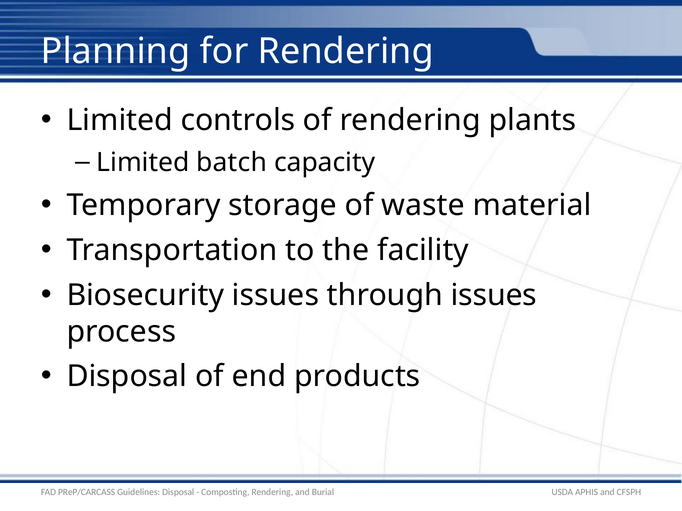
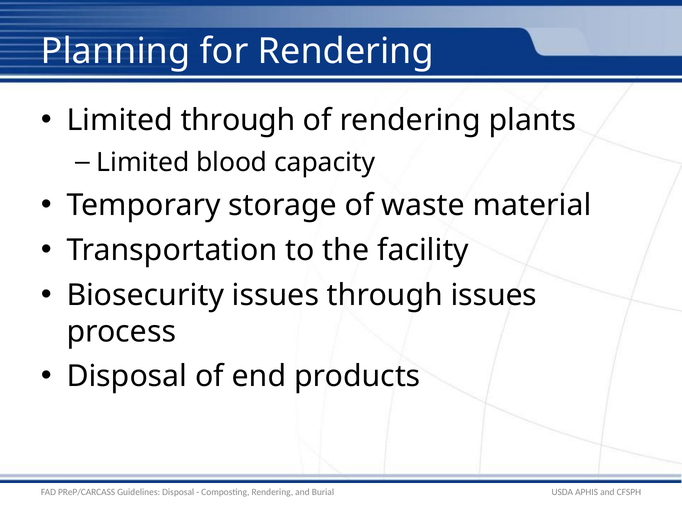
Limited controls: controls -> through (238, 120)
batch: batch -> blood (232, 163)
